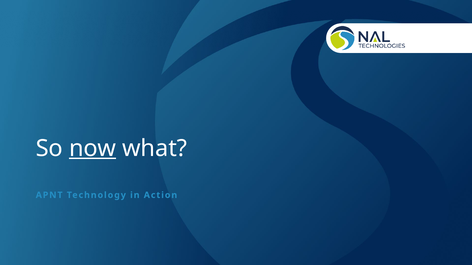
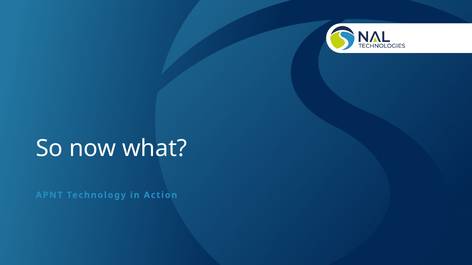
now underline: present -> none (93, 149)
